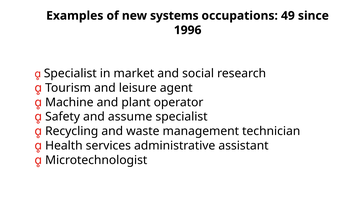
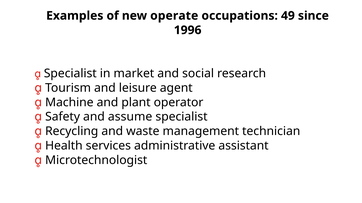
systems: systems -> operate (174, 16)
